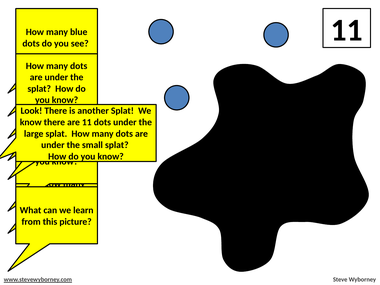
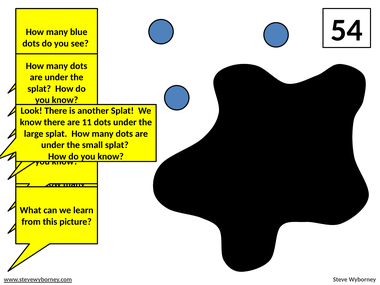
see 11: 11 -> 54 (347, 30)
